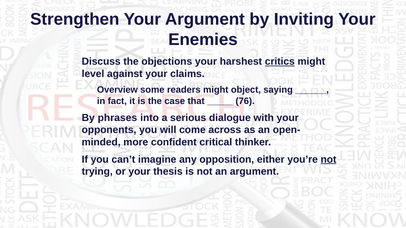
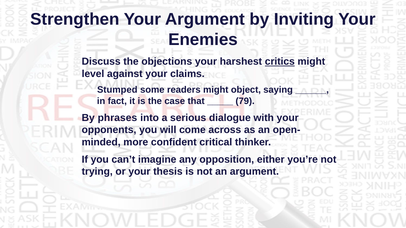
Overview: Overview -> Stumped (117, 90)
76: 76 -> 79 (245, 101)
not underline: present -> none (329, 160)
